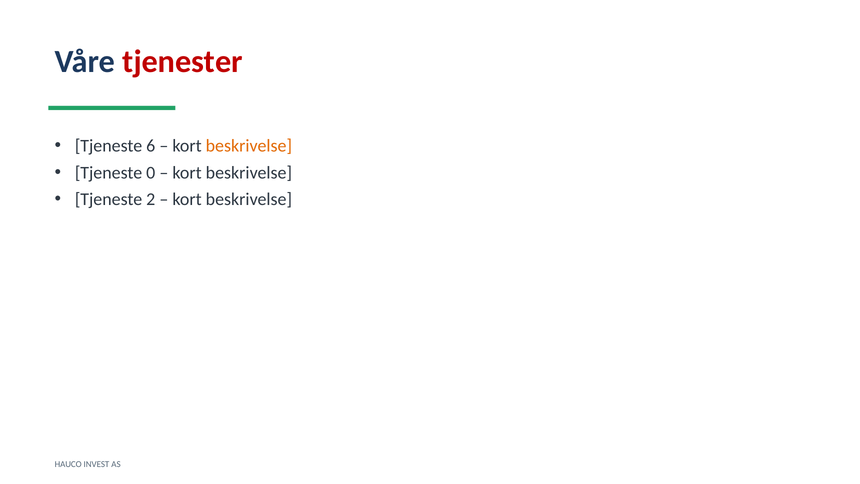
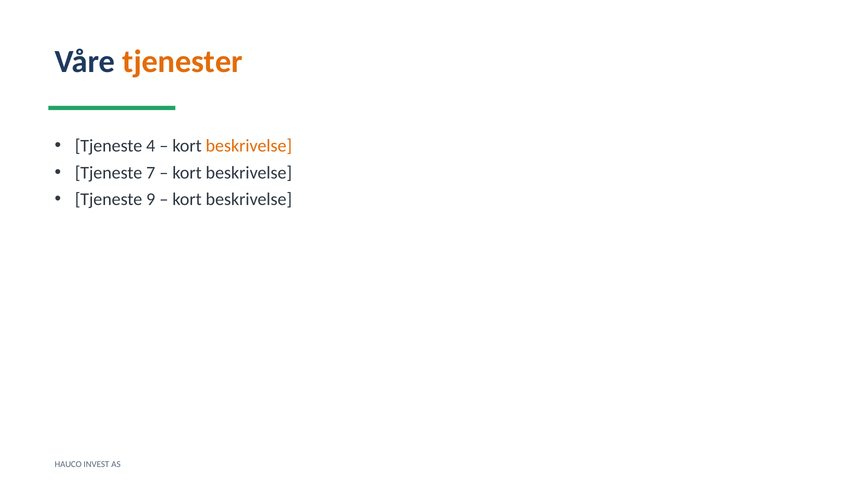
tjenester colour: red -> orange (183, 61)
6: 6 -> 4 (151, 146)
0: 0 -> 7 (151, 173)
2: 2 -> 9 (151, 199)
